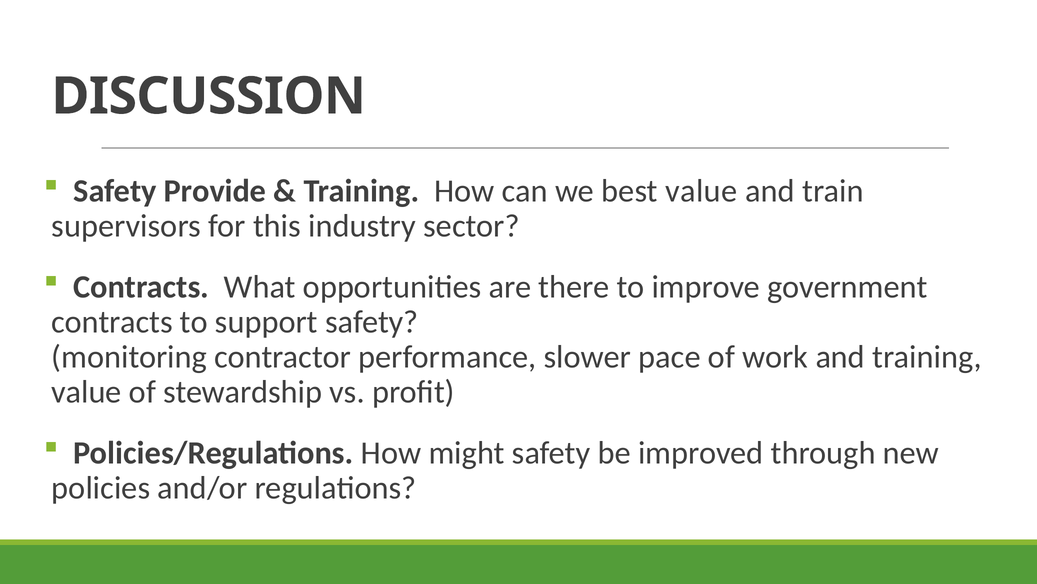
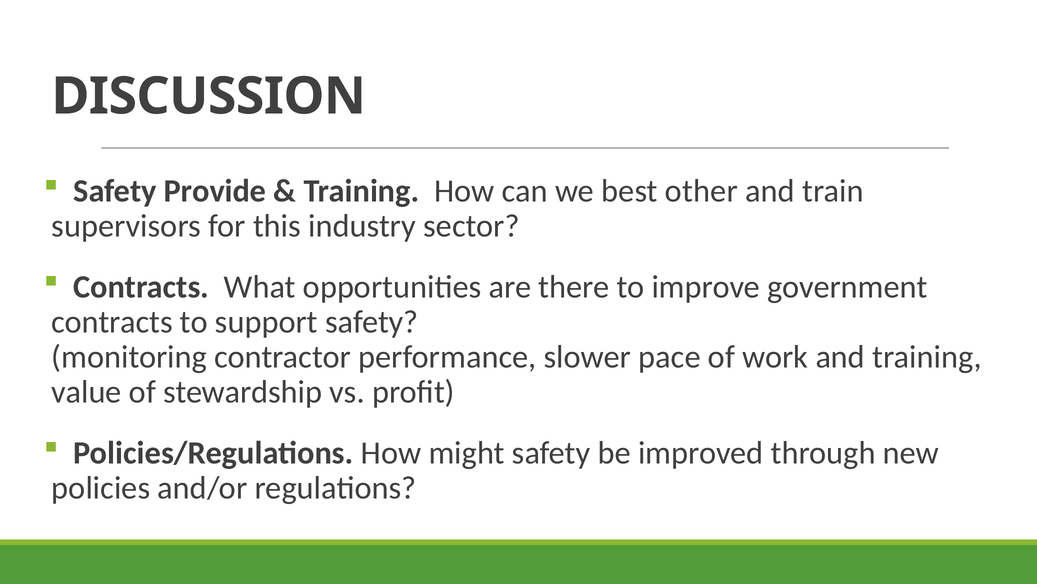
best value: value -> other (701, 191)
